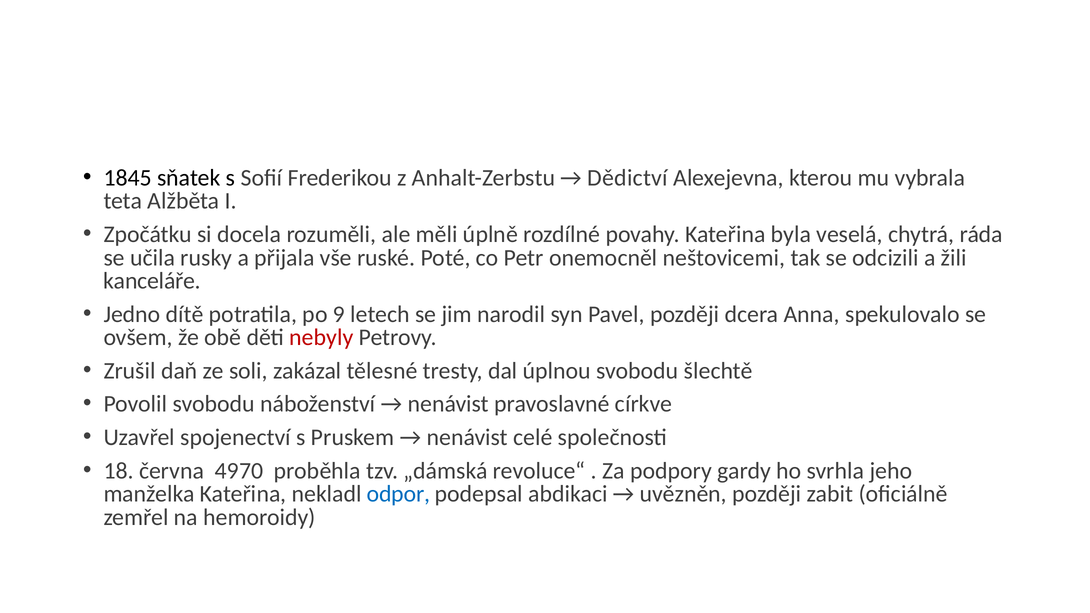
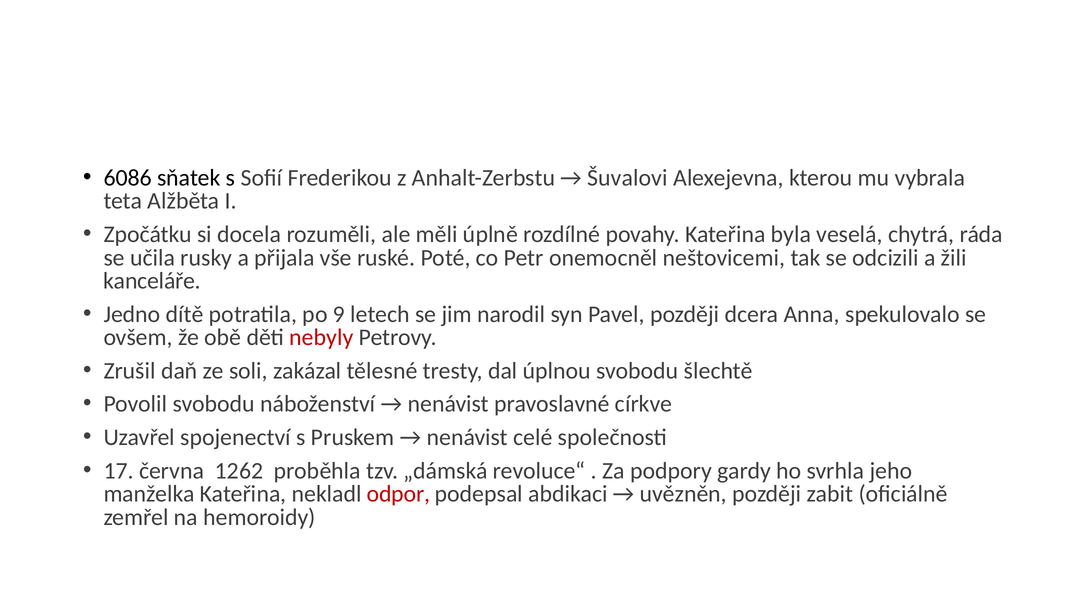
1845: 1845 -> 6086 (128, 178)
Dědictví: Dědictví -> Šuvalovi (628, 178)
18: 18 -> 17 (119, 471)
4970: 4970 -> 1262 (239, 471)
odpor colour: blue -> red (398, 494)
